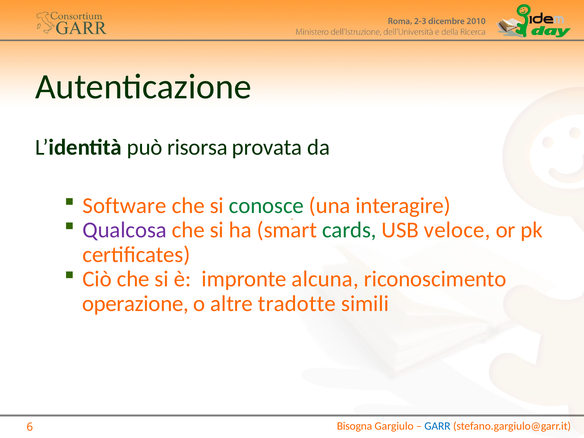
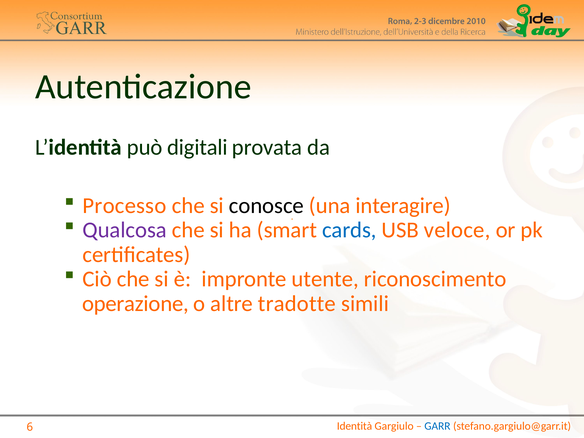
risorsa: risorsa -> digitali (197, 147)
Software: Software -> Processo (124, 206)
conosce colour: green -> black (266, 206)
cards colour: green -> blue (349, 230)
alcuna: alcuna -> utente (325, 279)
Bisogna: Bisogna -> Identità (354, 426)
